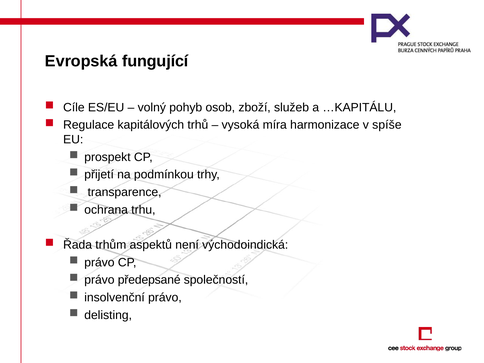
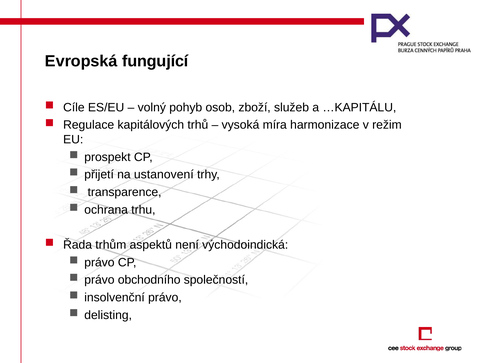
spíše: spíše -> režim (387, 125)
podmínkou: podmínkou -> ustanovení (164, 175)
předepsané: předepsané -> obchodního (149, 280)
